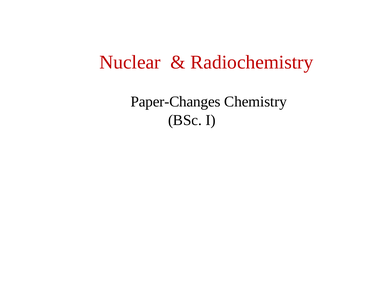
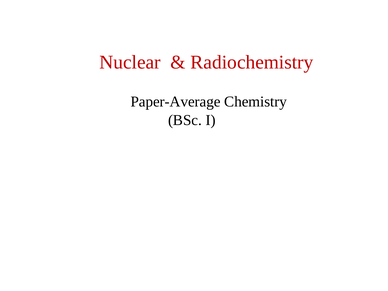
Paper-Changes: Paper-Changes -> Paper-Average (176, 102)
